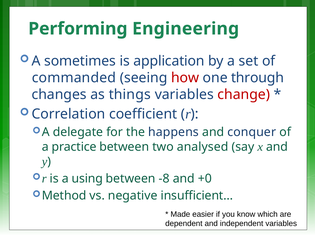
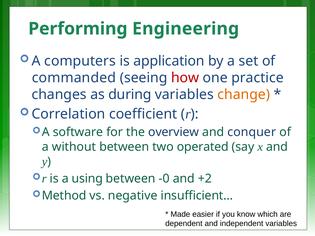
sometimes: sometimes -> computers (80, 61)
through: through -> practice (257, 78)
things: things -> during (130, 95)
change colour: red -> orange (244, 95)
delegate: delegate -> software (78, 132)
happens: happens -> overview (174, 132)
practice: practice -> without (74, 147)
analysed: analysed -> operated (203, 147)
-8: -8 -> -0 (164, 179)
+0: +0 -> +2 (205, 179)
